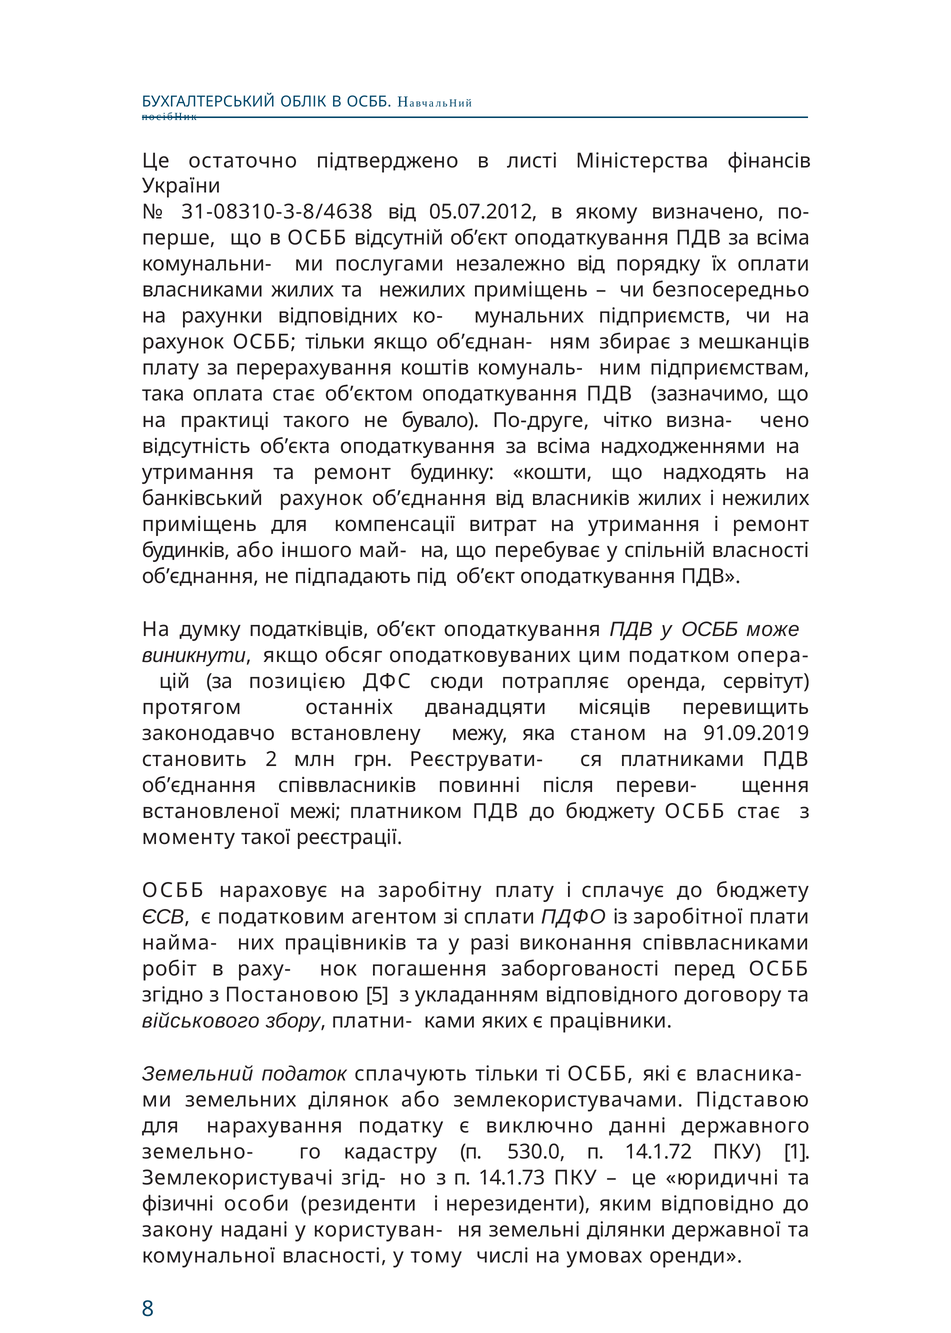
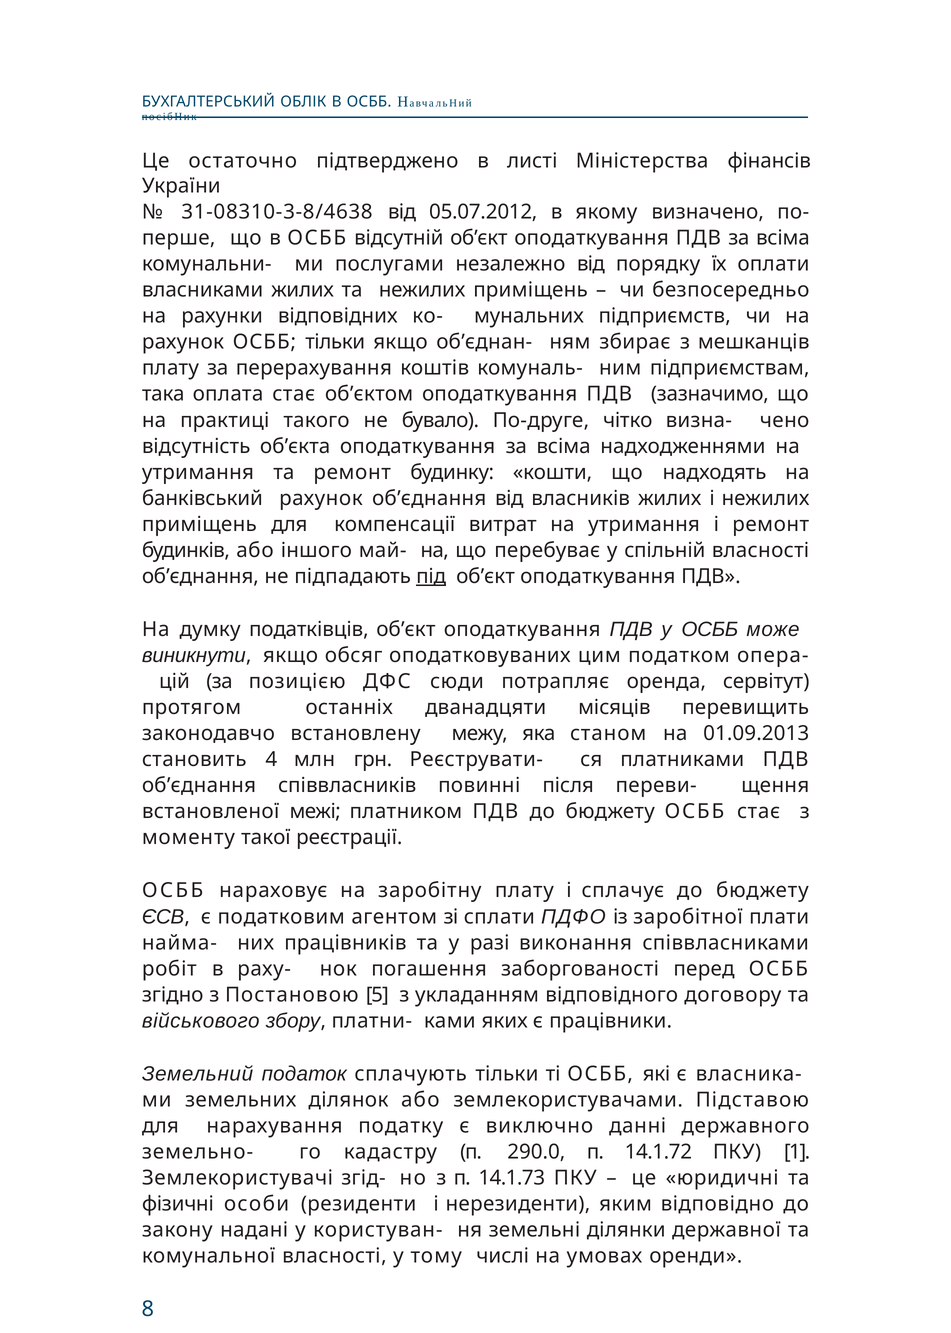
під underline: none -> present (431, 576)
91.09.2019: 91.09.2019 -> 01.09.2013 (756, 733)
2: 2 -> 4 (271, 759)
530.0: 530.0 -> 290.0 (536, 1152)
